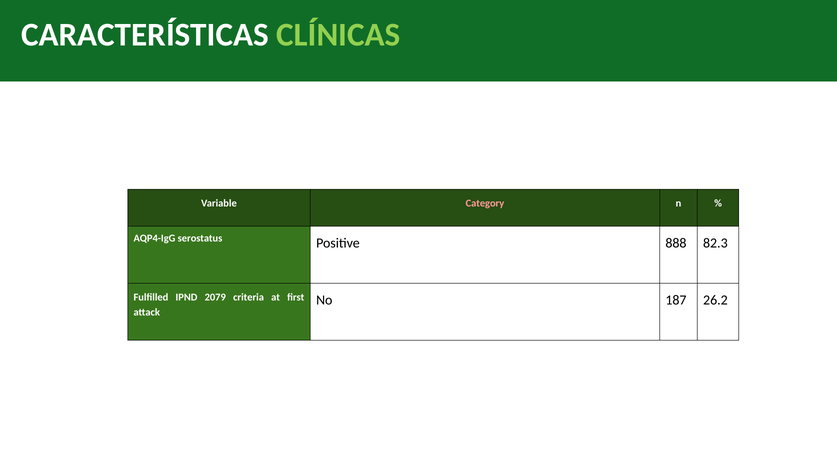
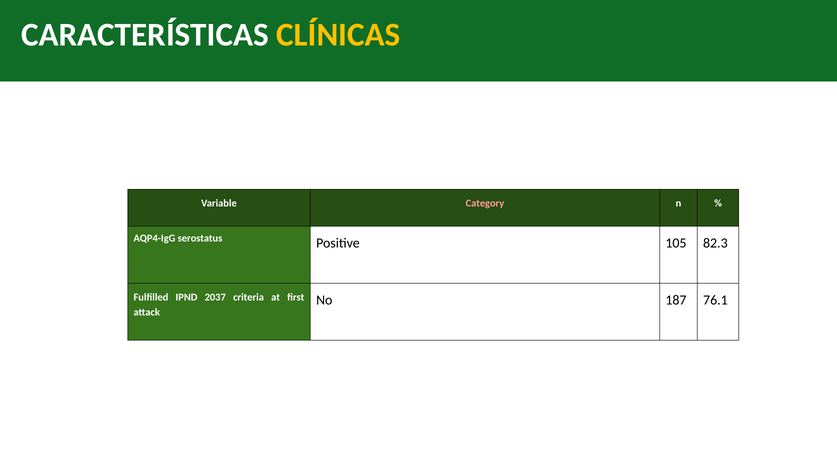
CLÍNICAS colour: light green -> yellow (338, 35)
888: 888 -> 105 (676, 243)
2079: 2079 -> 2037 (215, 297)
26.2: 26.2 -> 76.1 (715, 300)
